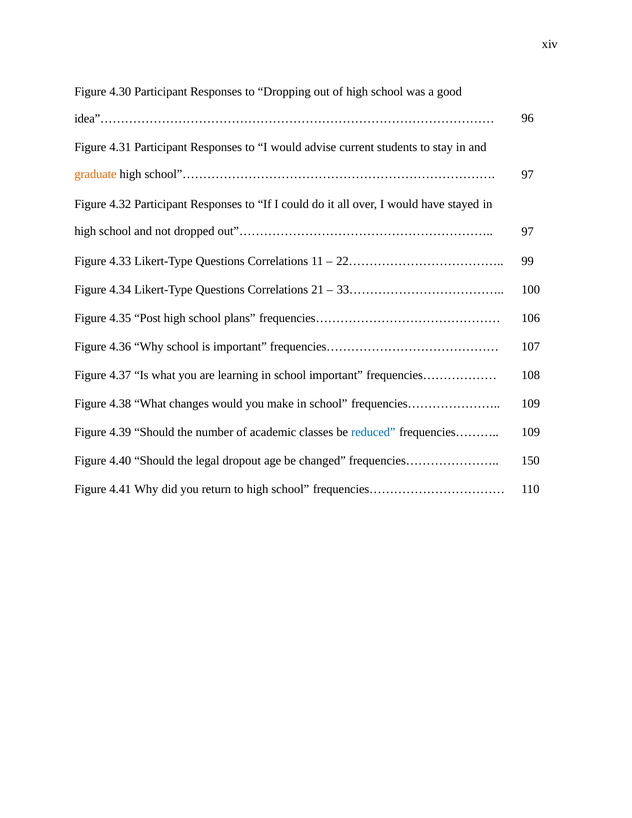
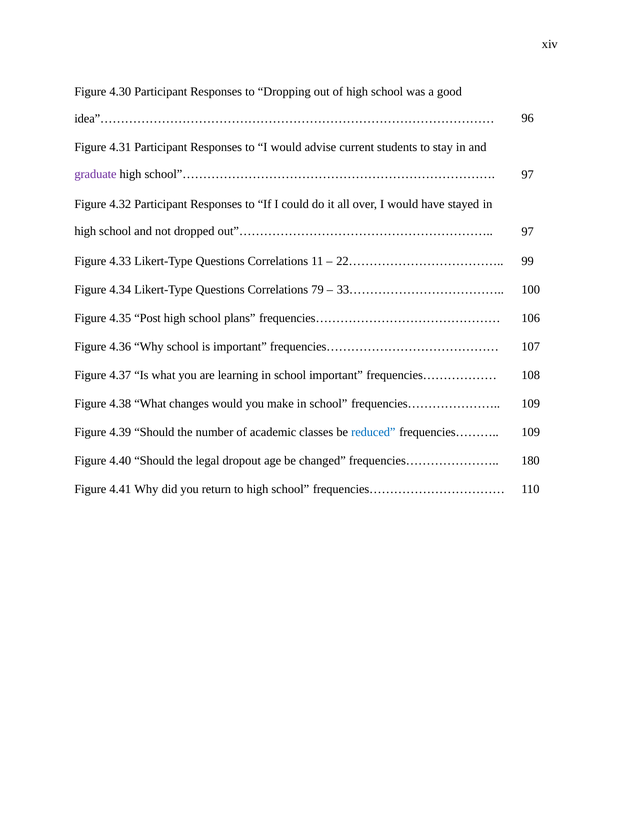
graduate colour: orange -> purple (95, 174)
21: 21 -> 79 (318, 290)
150: 150 -> 180 (531, 461)
